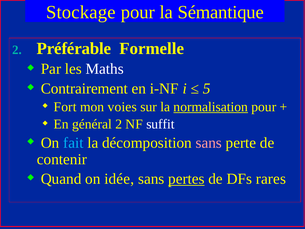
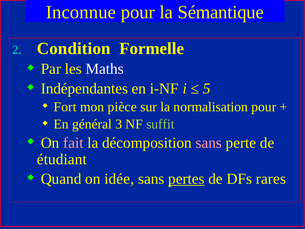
Stockage: Stockage -> Inconnue (81, 12)
Préférable: Préférable -> Condition (74, 48)
Contrairement: Contrairement -> Indépendantes (84, 88)
voies: voies -> pièce (122, 107)
normalisation underline: present -> none (211, 107)
général 2: 2 -> 3 (119, 124)
suffit colour: white -> light green (160, 124)
fait colour: light blue -> pink (73, 143)
contenir: contenir -> étudiant (62, 159)
